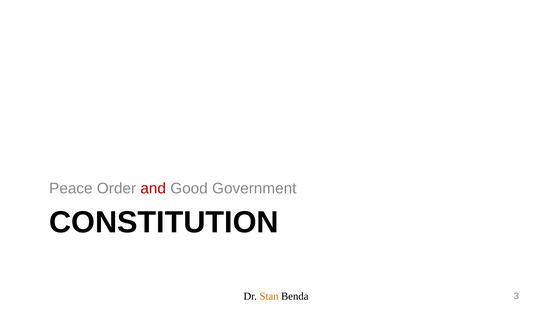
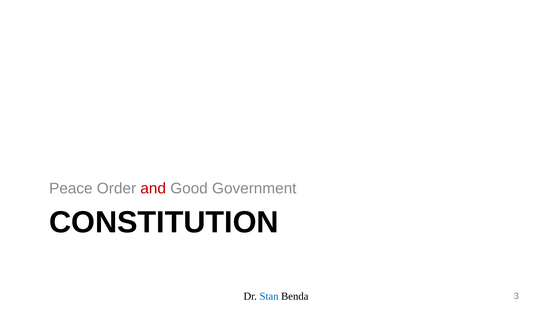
Stan colour: orange -> blue (269, 297)
